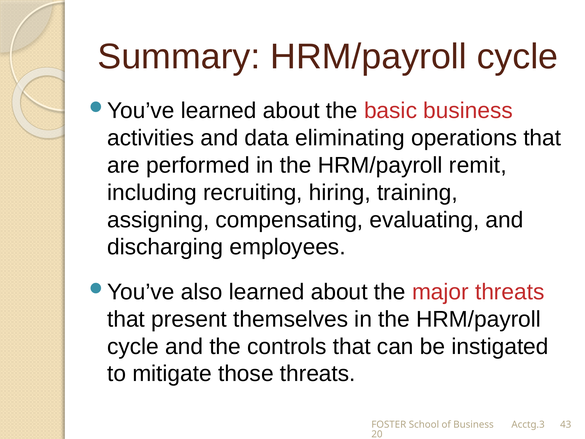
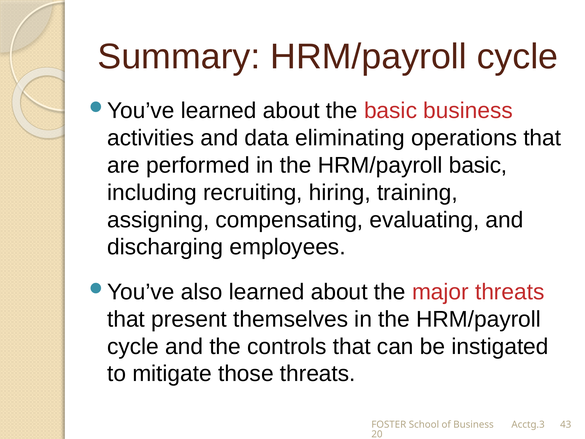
HRM/payroll remit: remit -> basic (478, 165)
